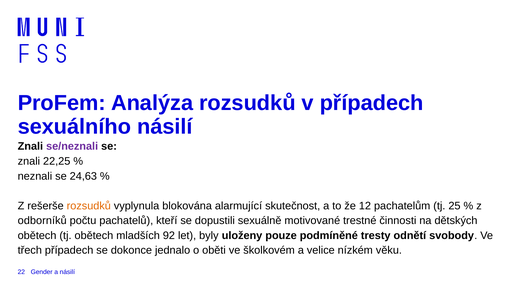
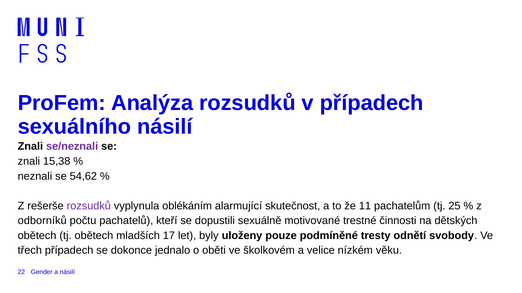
22,25: 22,25 -> 15,38 (57, 162)
24,63: 24,63 -> 54,62 (83, 176)
rozsudků colour: orange -> purple (89, 206)
blokována: blokována -> oblékáním (187, 206)
12: 12 -> 11 (365, 206)
92: 92 -> 17 (169, 236)
